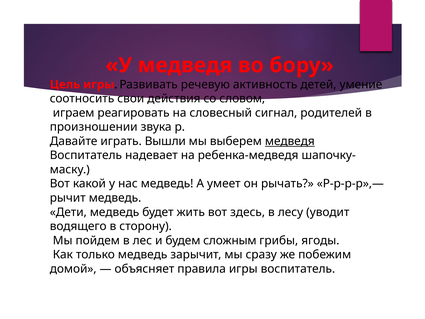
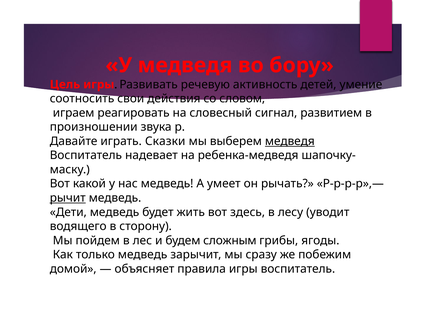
родителей: родителей -> развитием (331, 113)
Вышли: Вышли -> Сказки (165, 141)
рычит underline: none -> present (68, 198)
